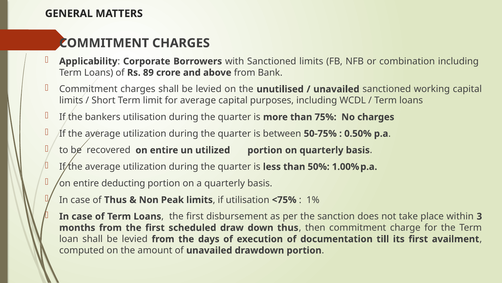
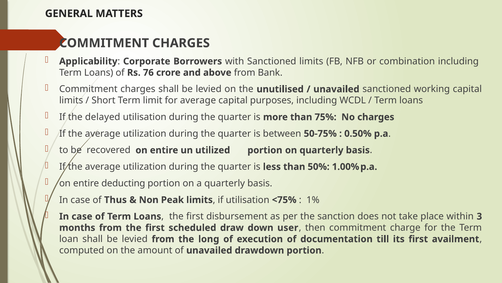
89: 89 -> 76 (148, 72)
bankers: bankers -> delayed (103, 117)
down thus: thus -> user (288, 227)
days: days -> long (209, 239)
